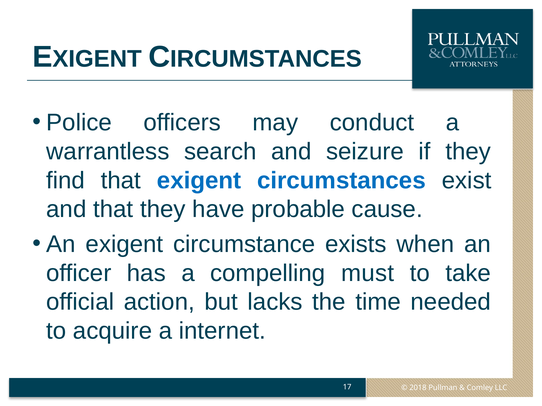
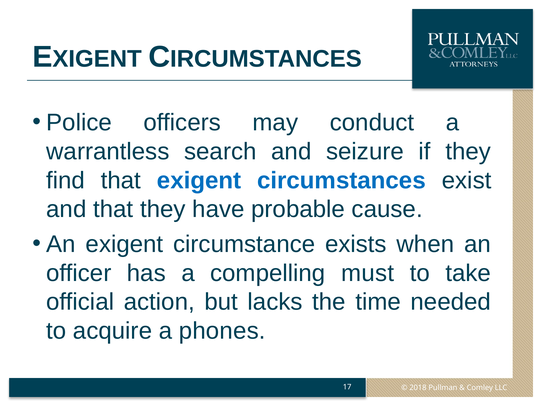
internet: internet -> phones (222, 331)
